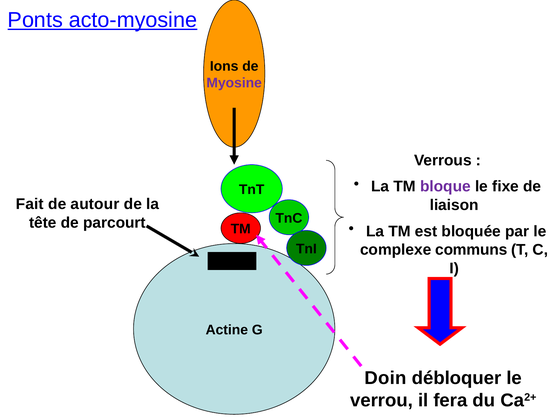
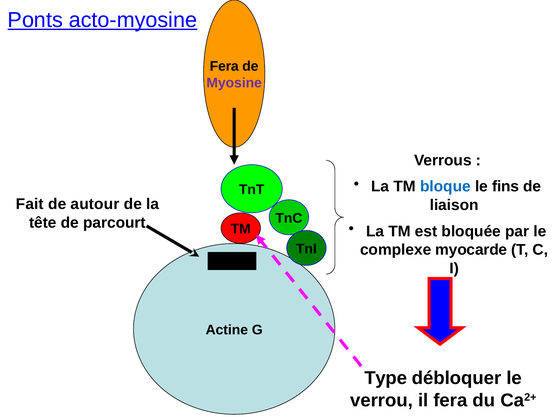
Ions: Ions -> Fera (224, 66)
bloque colour: purple -> blue (445, 187)
fixe: fixe -> fins (506, 187)
communs: communs -> myocarde (471, 250)
Doin: Doin -> Type (386, 378)
